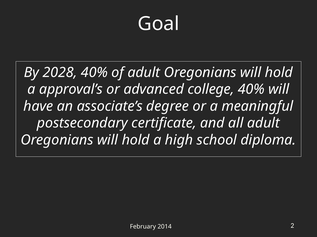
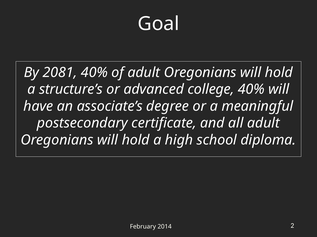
2028: 2028 -> 2081 (60, 73)
approval’s: approval’s -> structure’s (71, 90)
